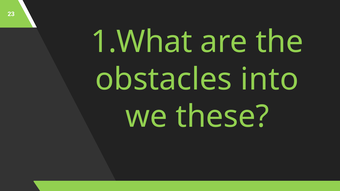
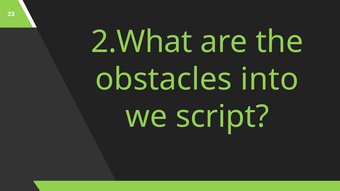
1.What: 1.What -> 2.What (142, 42)
these: these -> script (222, 117)
